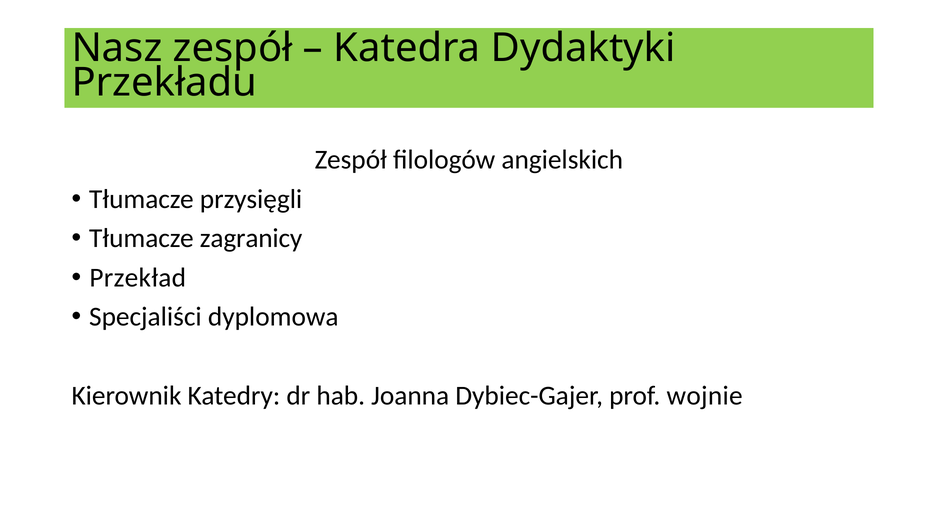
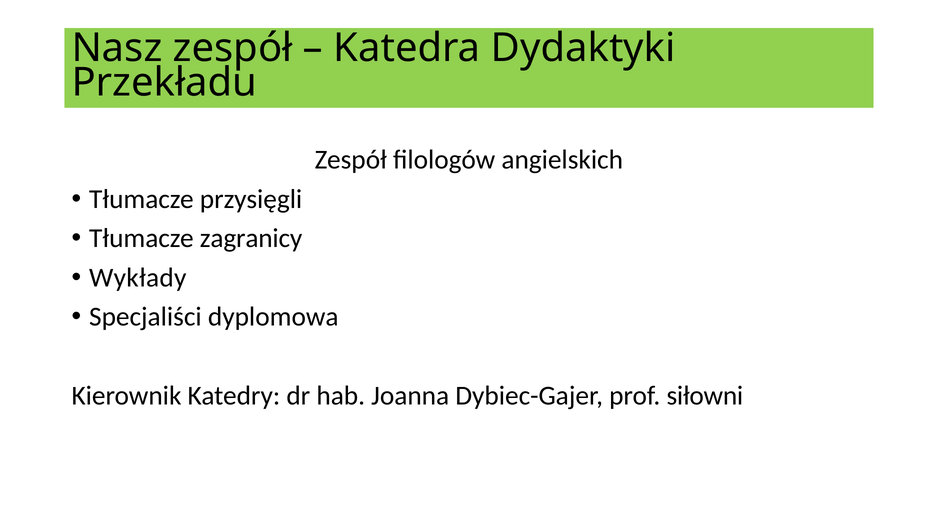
Przekład: Przekład -> Wykłady (138, 278)
wojnie: wojnie -> siłowni (705, 396)
